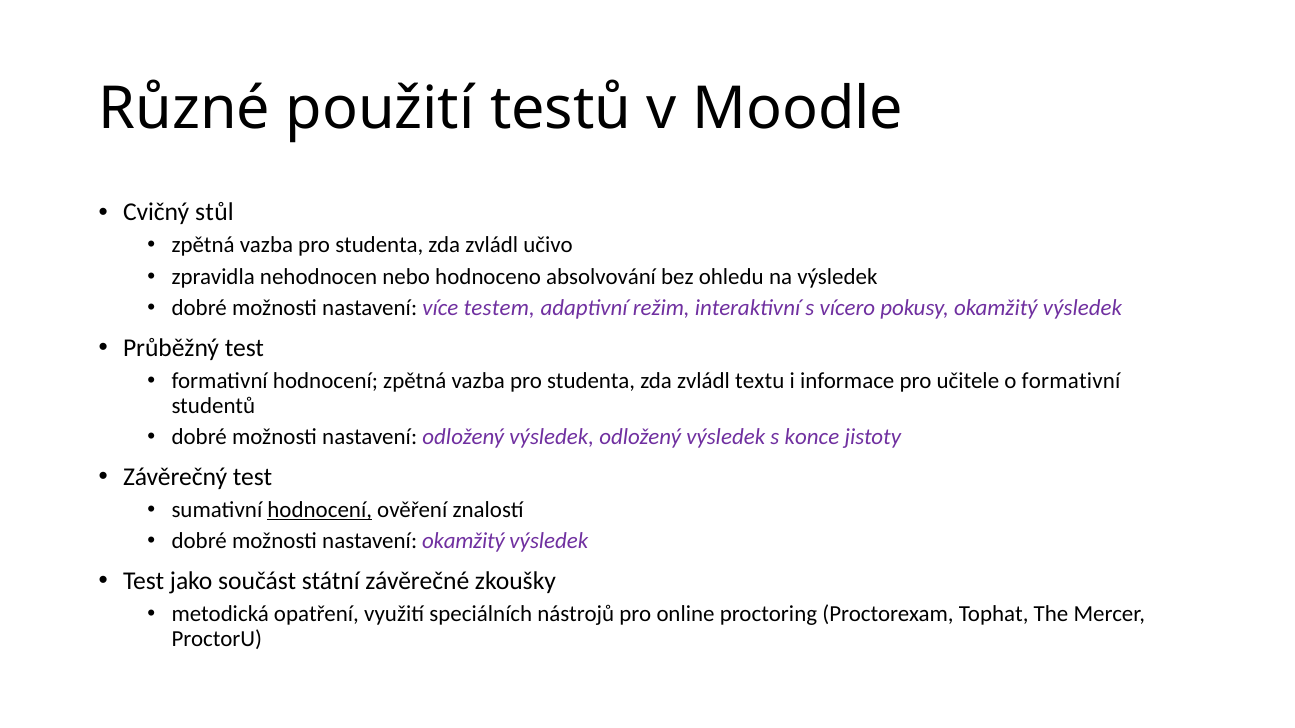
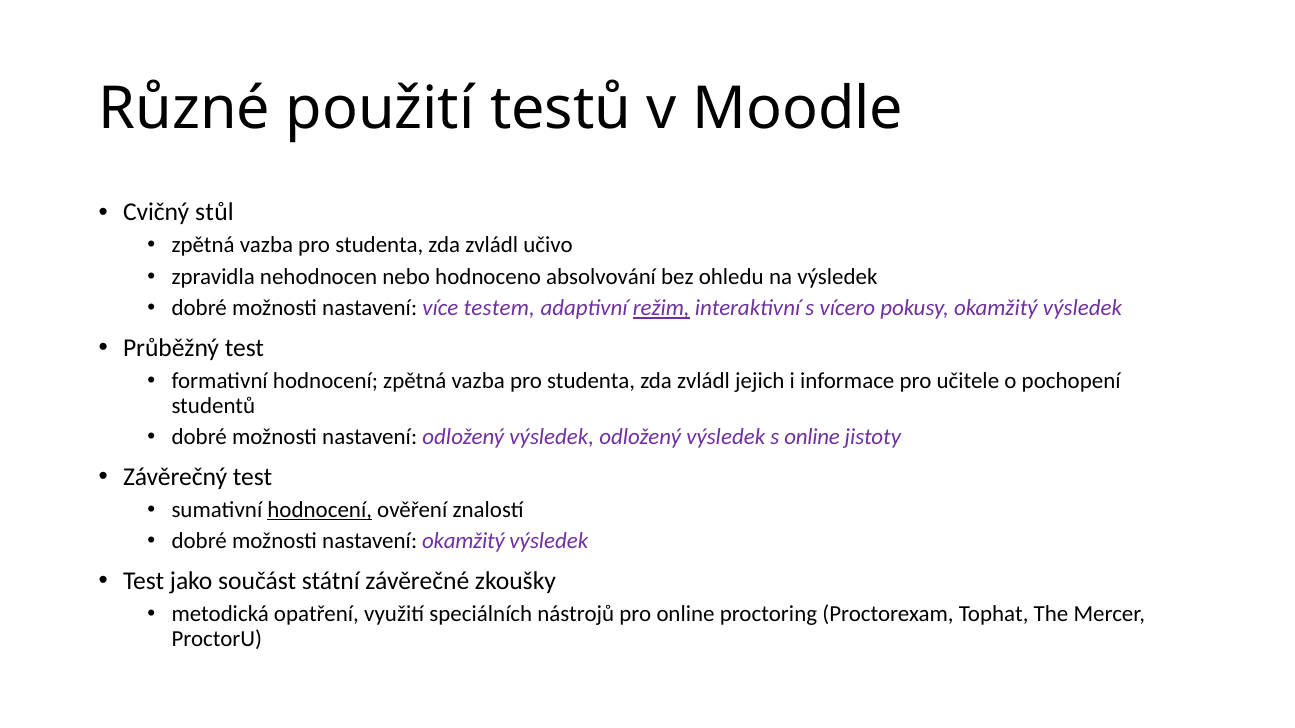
režim underline: none -> present (661, 308)
textu: textu -> jejich (760, 381)
o formativní: formativní -> pochopení (1071, 381)
s konce: konce -> online (812, 437)
